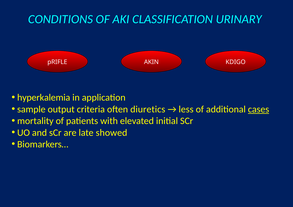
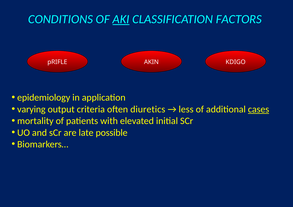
AKI underline: none -> present (121, 19)
URINARY: URINARY -> FACTORS (239, 19)
hyperkalemia: hyperkalemia -> epidemiology (44, 98)
sample: sample -> varying (31, 109)
showed: showed -> possible (112, 133)
